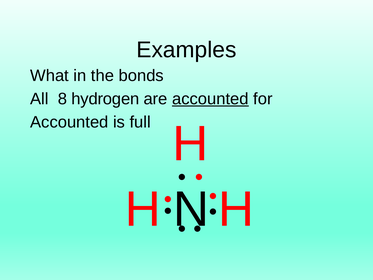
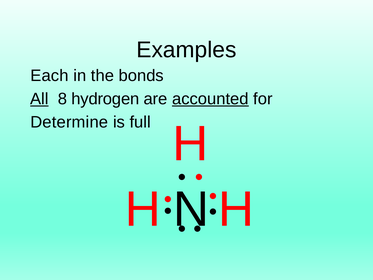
What: What -> Each (49, 76)
All underline: none -> present (39, 99)
Accounted: Accounted -> Determine (69, 122)
